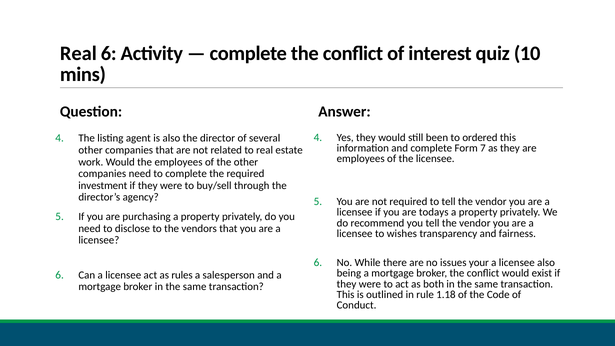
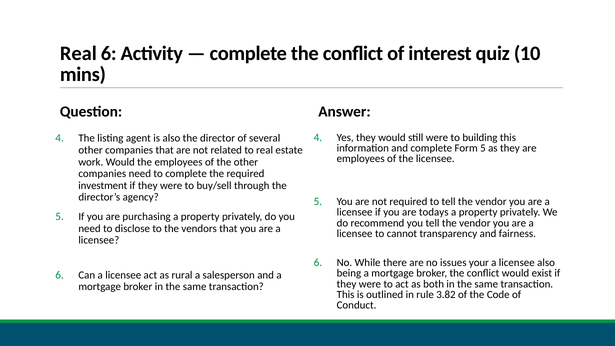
still been: been -> were (437, 137)
ordered: ordered -> building (480, 137)
Form 7: 7 -> 5 (483, 148)
wishes: wishes -> cannot (402, 233)
rules: rules -> rural (182, 275)
1.18: 1.18 -> 3.82 (446, 294)
